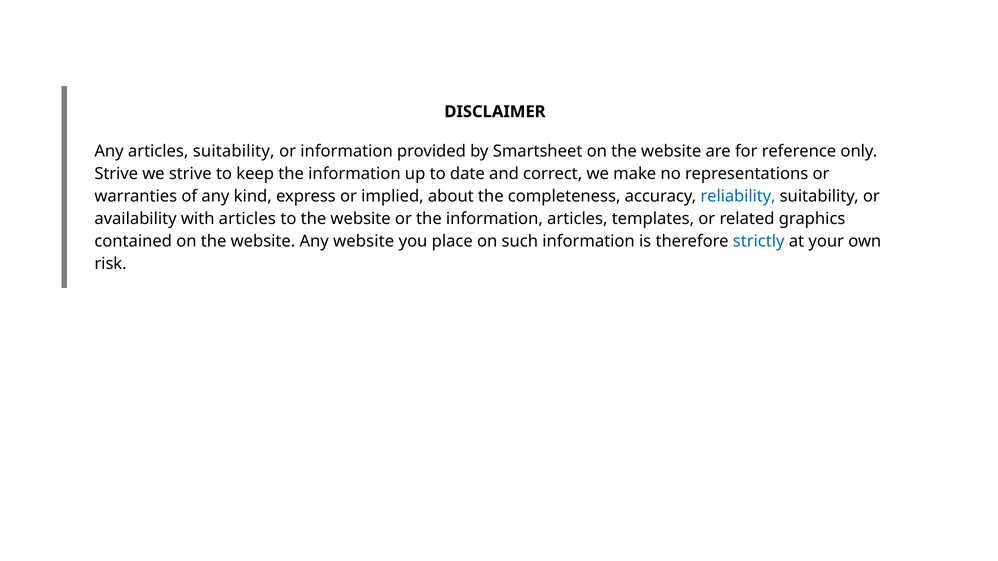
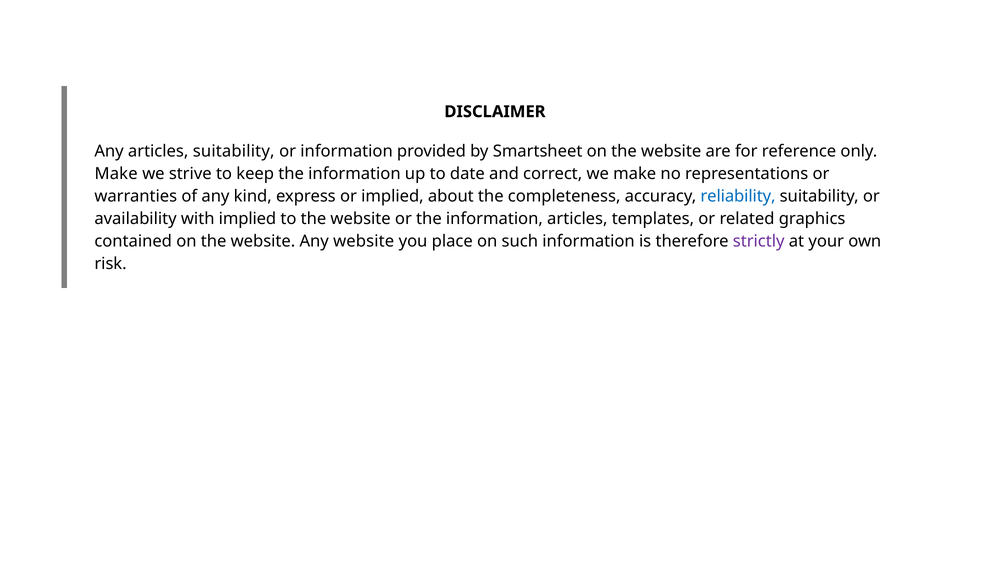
Strive: Strive -> Make (116, 174)
with articles: articles -> implied (247, 219)
strictly colour: blue -> purple (759, 242)
